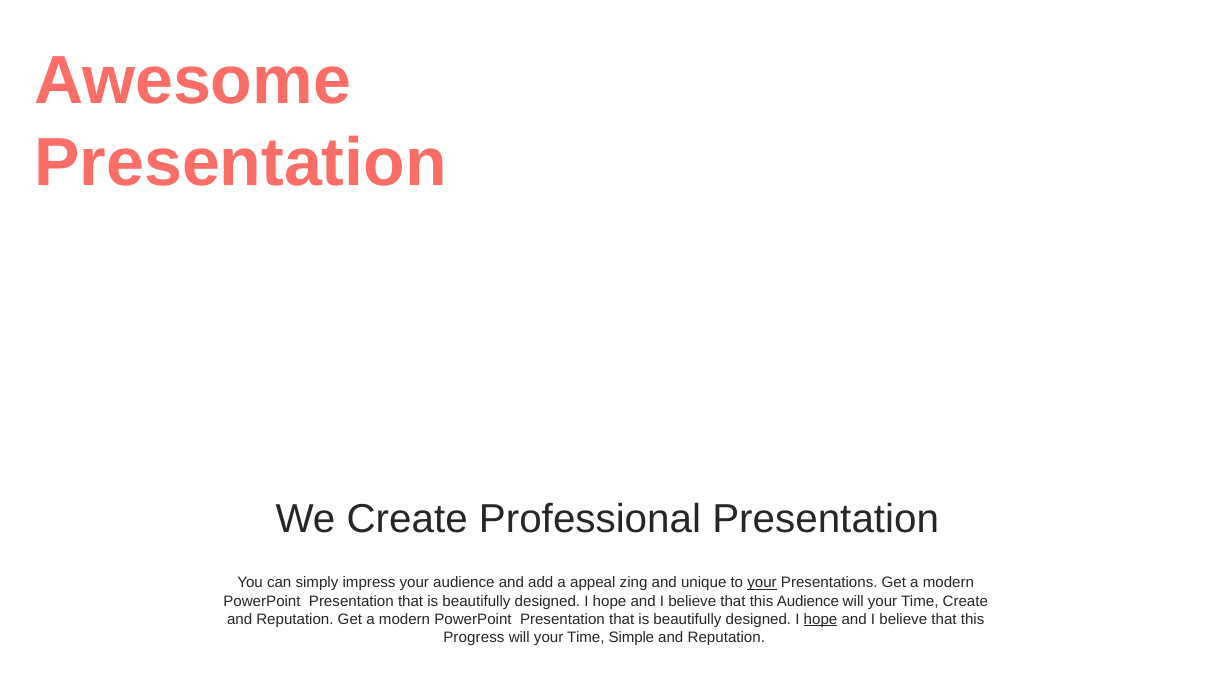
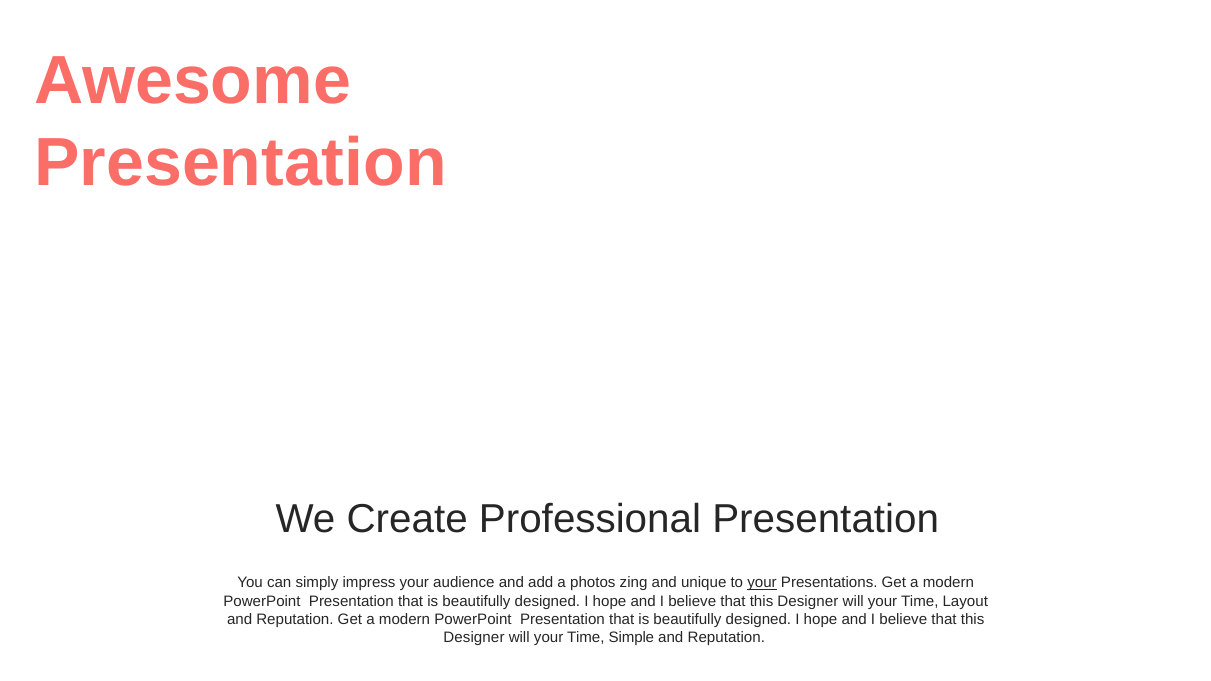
appeal: appeal -> photos (593, 583)
Audience: Audience -> Designer (808, 601)
Time Create: Create -> Layout (965, 601)
hope underline: present -> none (821, 619)
Progress: Progress -> Designer (474, 638)
